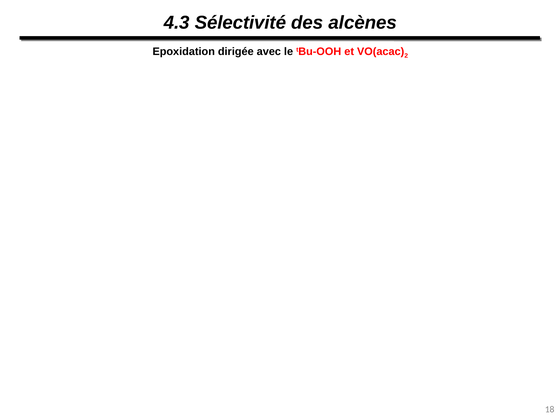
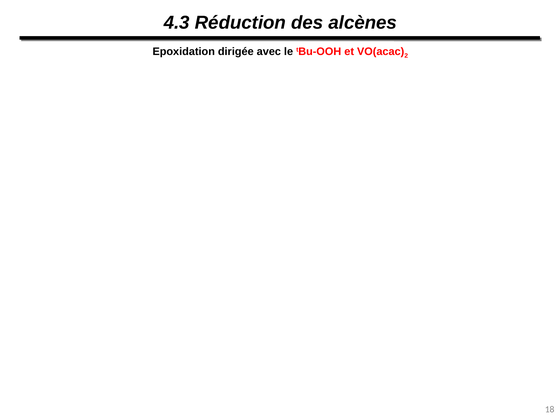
Sélectivité: Sélectivité -> Réduction (240, 23)
